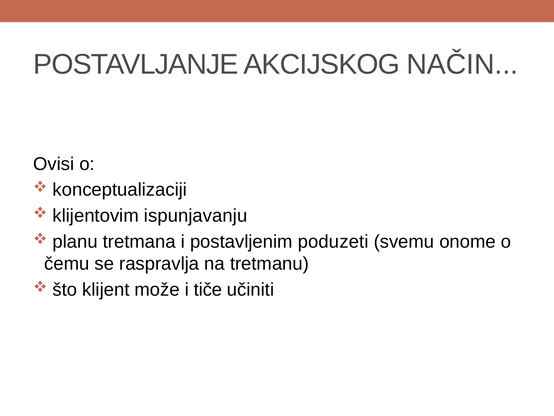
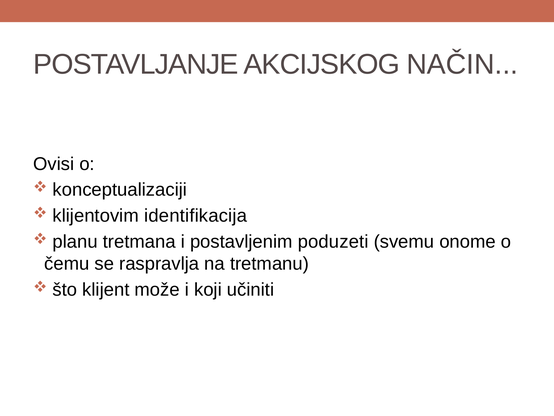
ispunjavanju: ispunjavanju -> identifikacija (196, 215)
tiče: tiče -> koji (208, 289)
